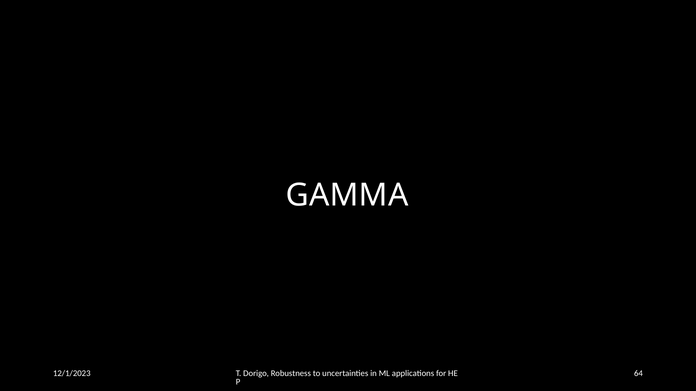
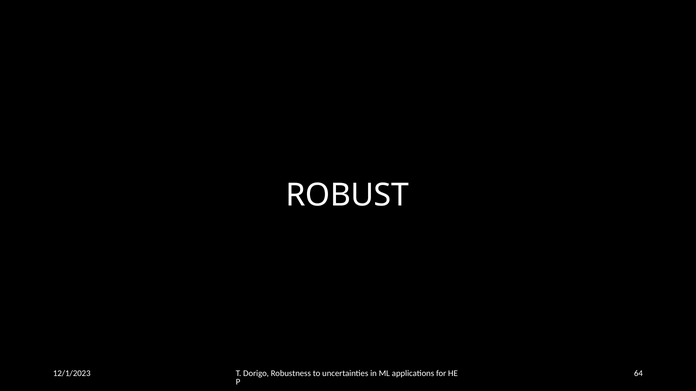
GAMMA: GAMMA -> ROBUST (347, 196)
